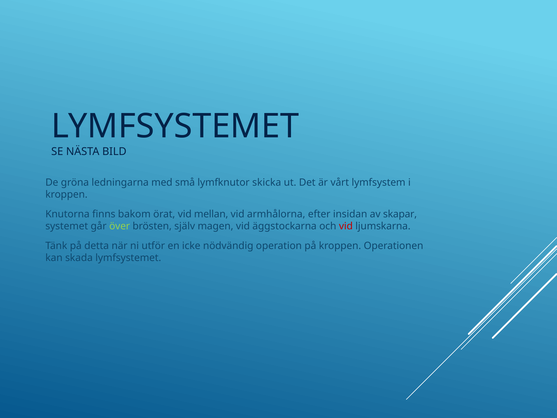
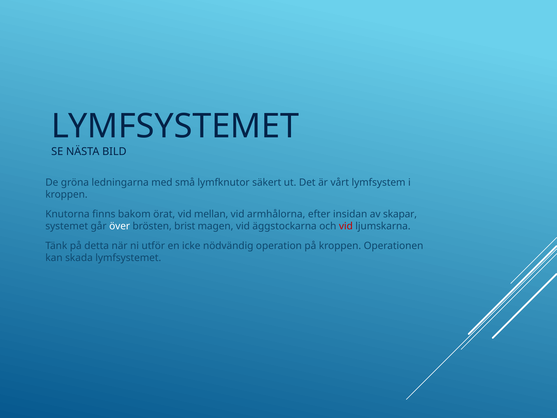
skicka: skicka -> säkert (267, 182)
över colour: light green -> white (120, 226)
själv: själv -> brist (185, 226)
